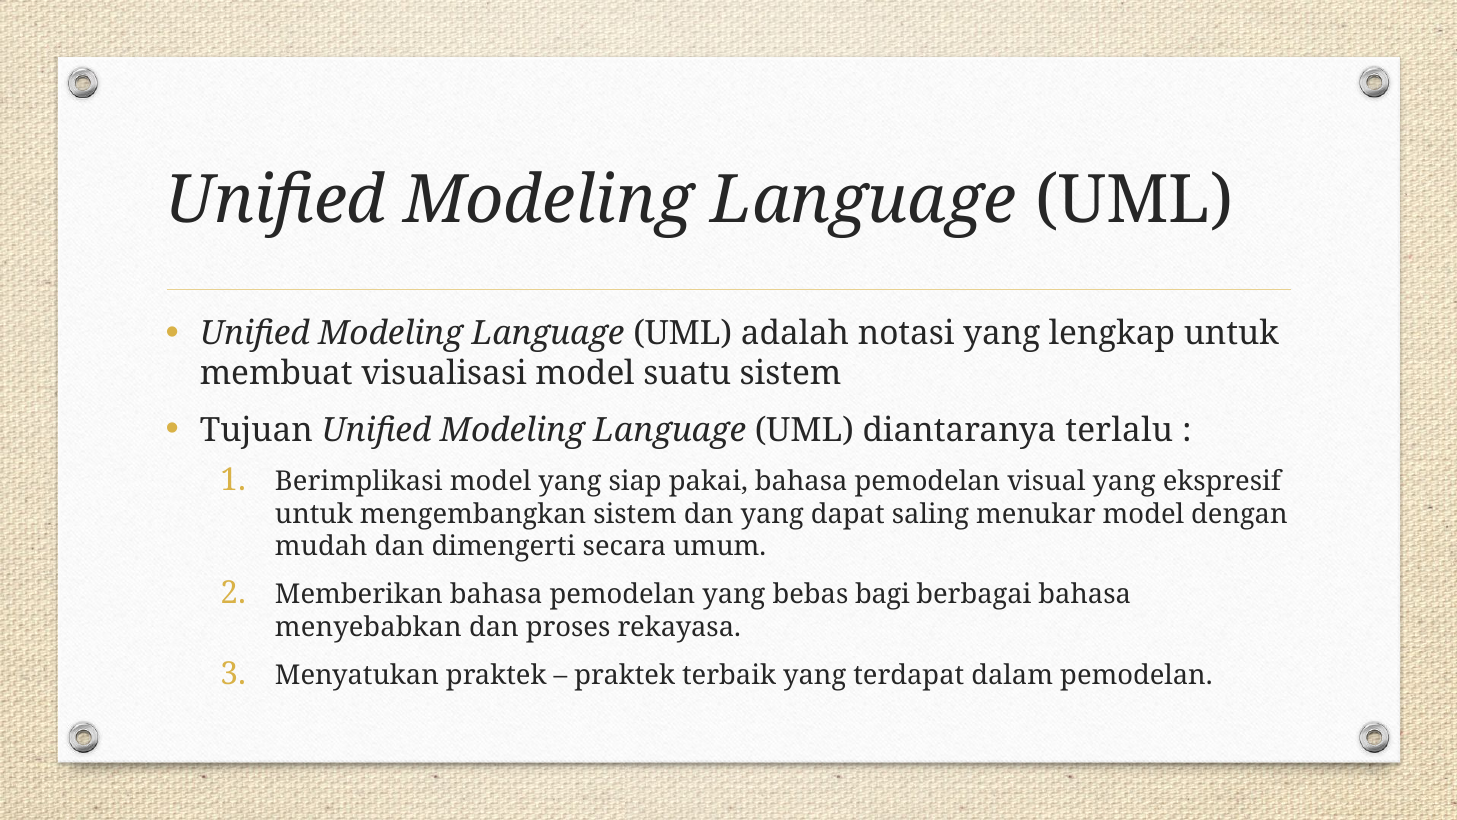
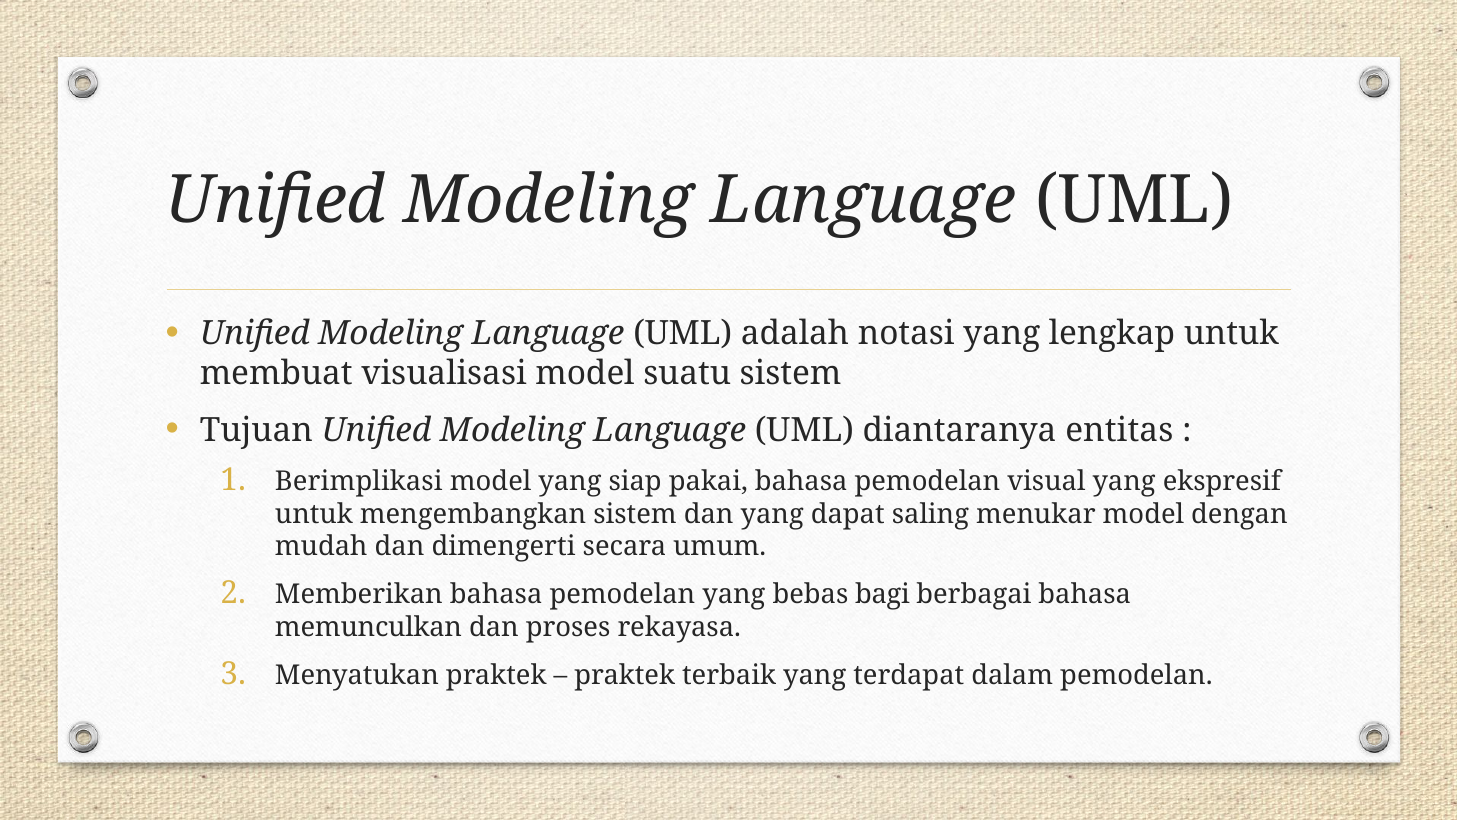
terlalu: terlalu -> entitas (1119, 430)
menyebabkan: menyebabkan -> memunculkan (369, 627)
